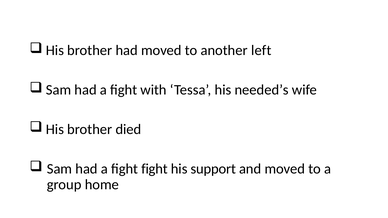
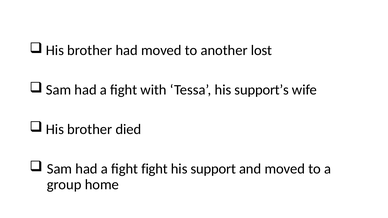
left: left -> lost (261, 50)
needed’s: needed’s -> support’s (262, 90)
